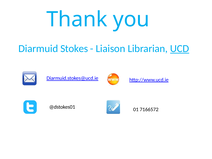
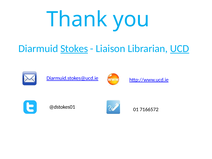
Stokes underline: none -> present (74, 49)
